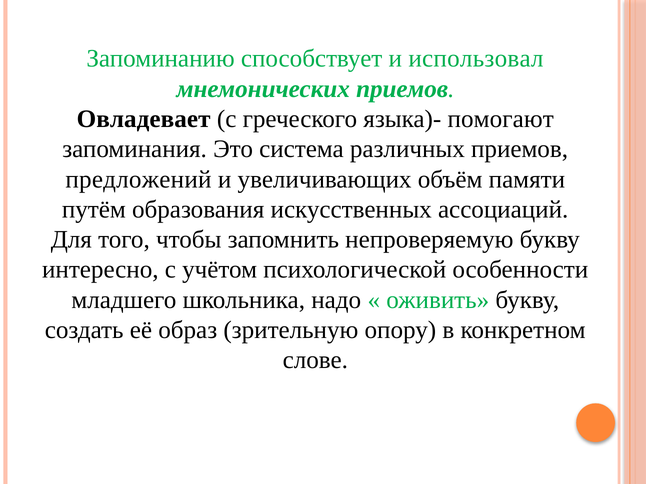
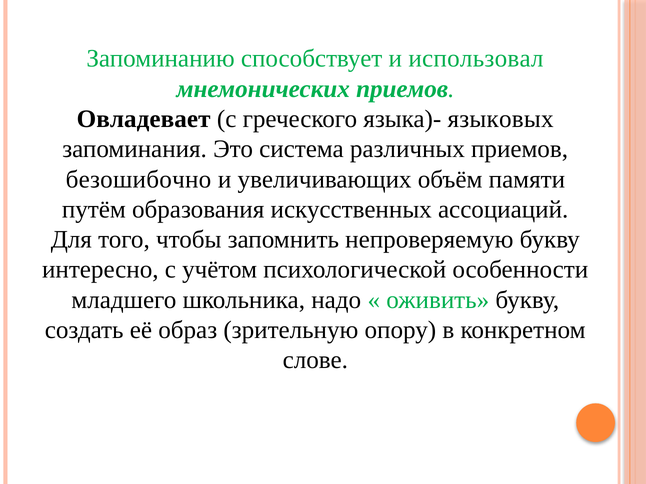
помогают: помогают -> языковых (501, 119)
предложений: предложений -> безошибочно (138, 179)
